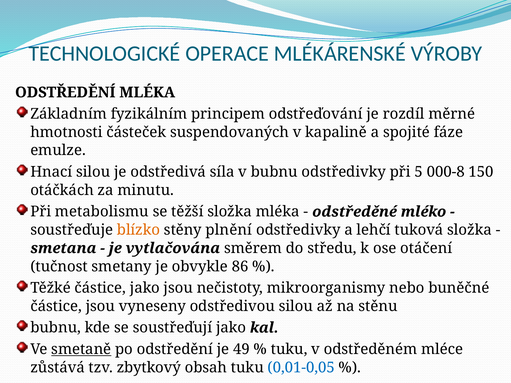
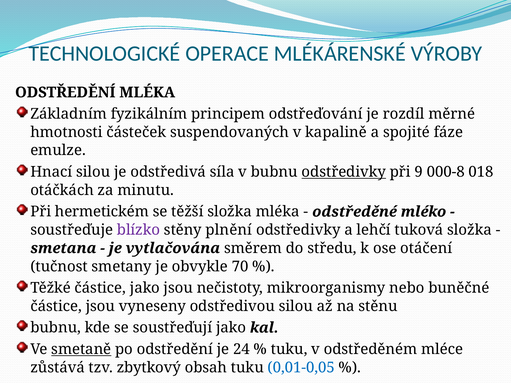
odstředivky underline: none -> present (344, 172)
5: 5 -> 9 (419, 172)
150: 150 -> 018 (481, 172)
metabolismu: metabolismu -> hermetickém (102, 212)
blízko colour: orange -> purple (139, 230)
86: 86 -> 70 (240, 267)
49: 49 -> 24 (241, 349)
